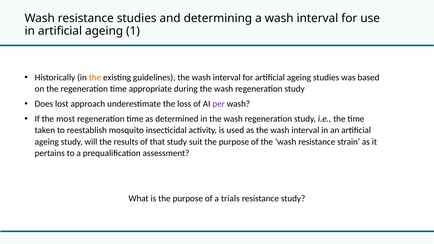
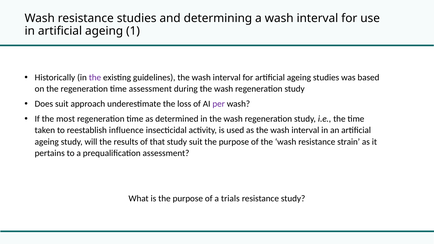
the colour: orange -> purple (95, 78)
time appropriate: appropriate -> assessment (150, 89)
Does lost: lost -> suit (62, 104)
mosquito: mosquito -> influence (126, 130)
